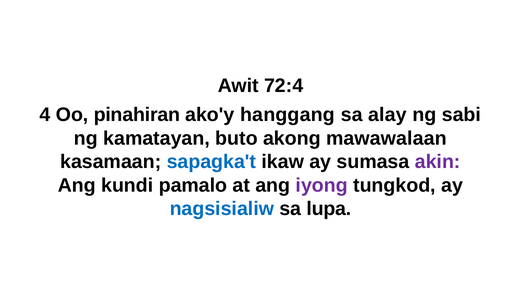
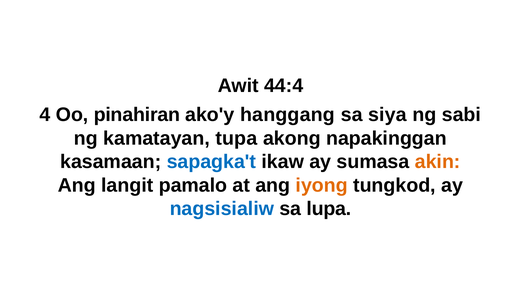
72:4: 72:4 -> 44:4 (284, 86)
alay: alay -> siya (388, 115)
buto: buto -> tupa (236, 138)
mawawalaan: mawawalaan -> napakinggan (386, 138)
akin colour: purple -> orange (438, 162)
kundi: kundi -> langit (127, 185)
iyong colour: purple -> orange (322, 185)
